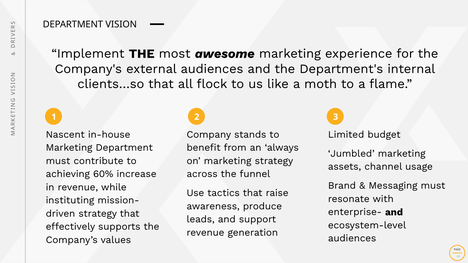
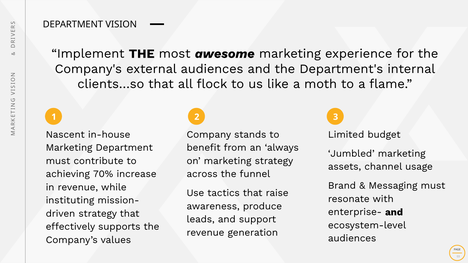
60%: 60% -> 70% (103, 174)
